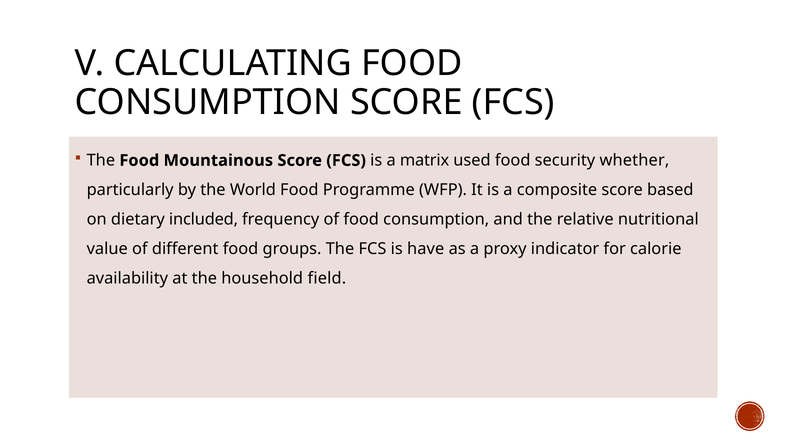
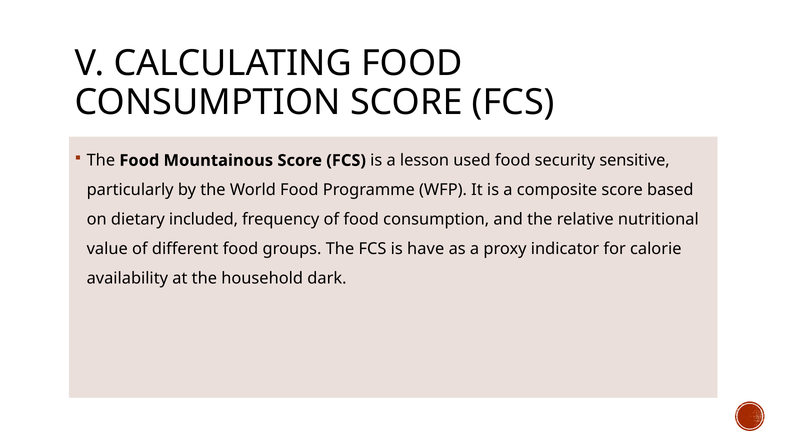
matrix: matrix -> lesson (425, 161)
whether: whether -> sensitive (635, 161)
field: field -> dark (327, 278)
